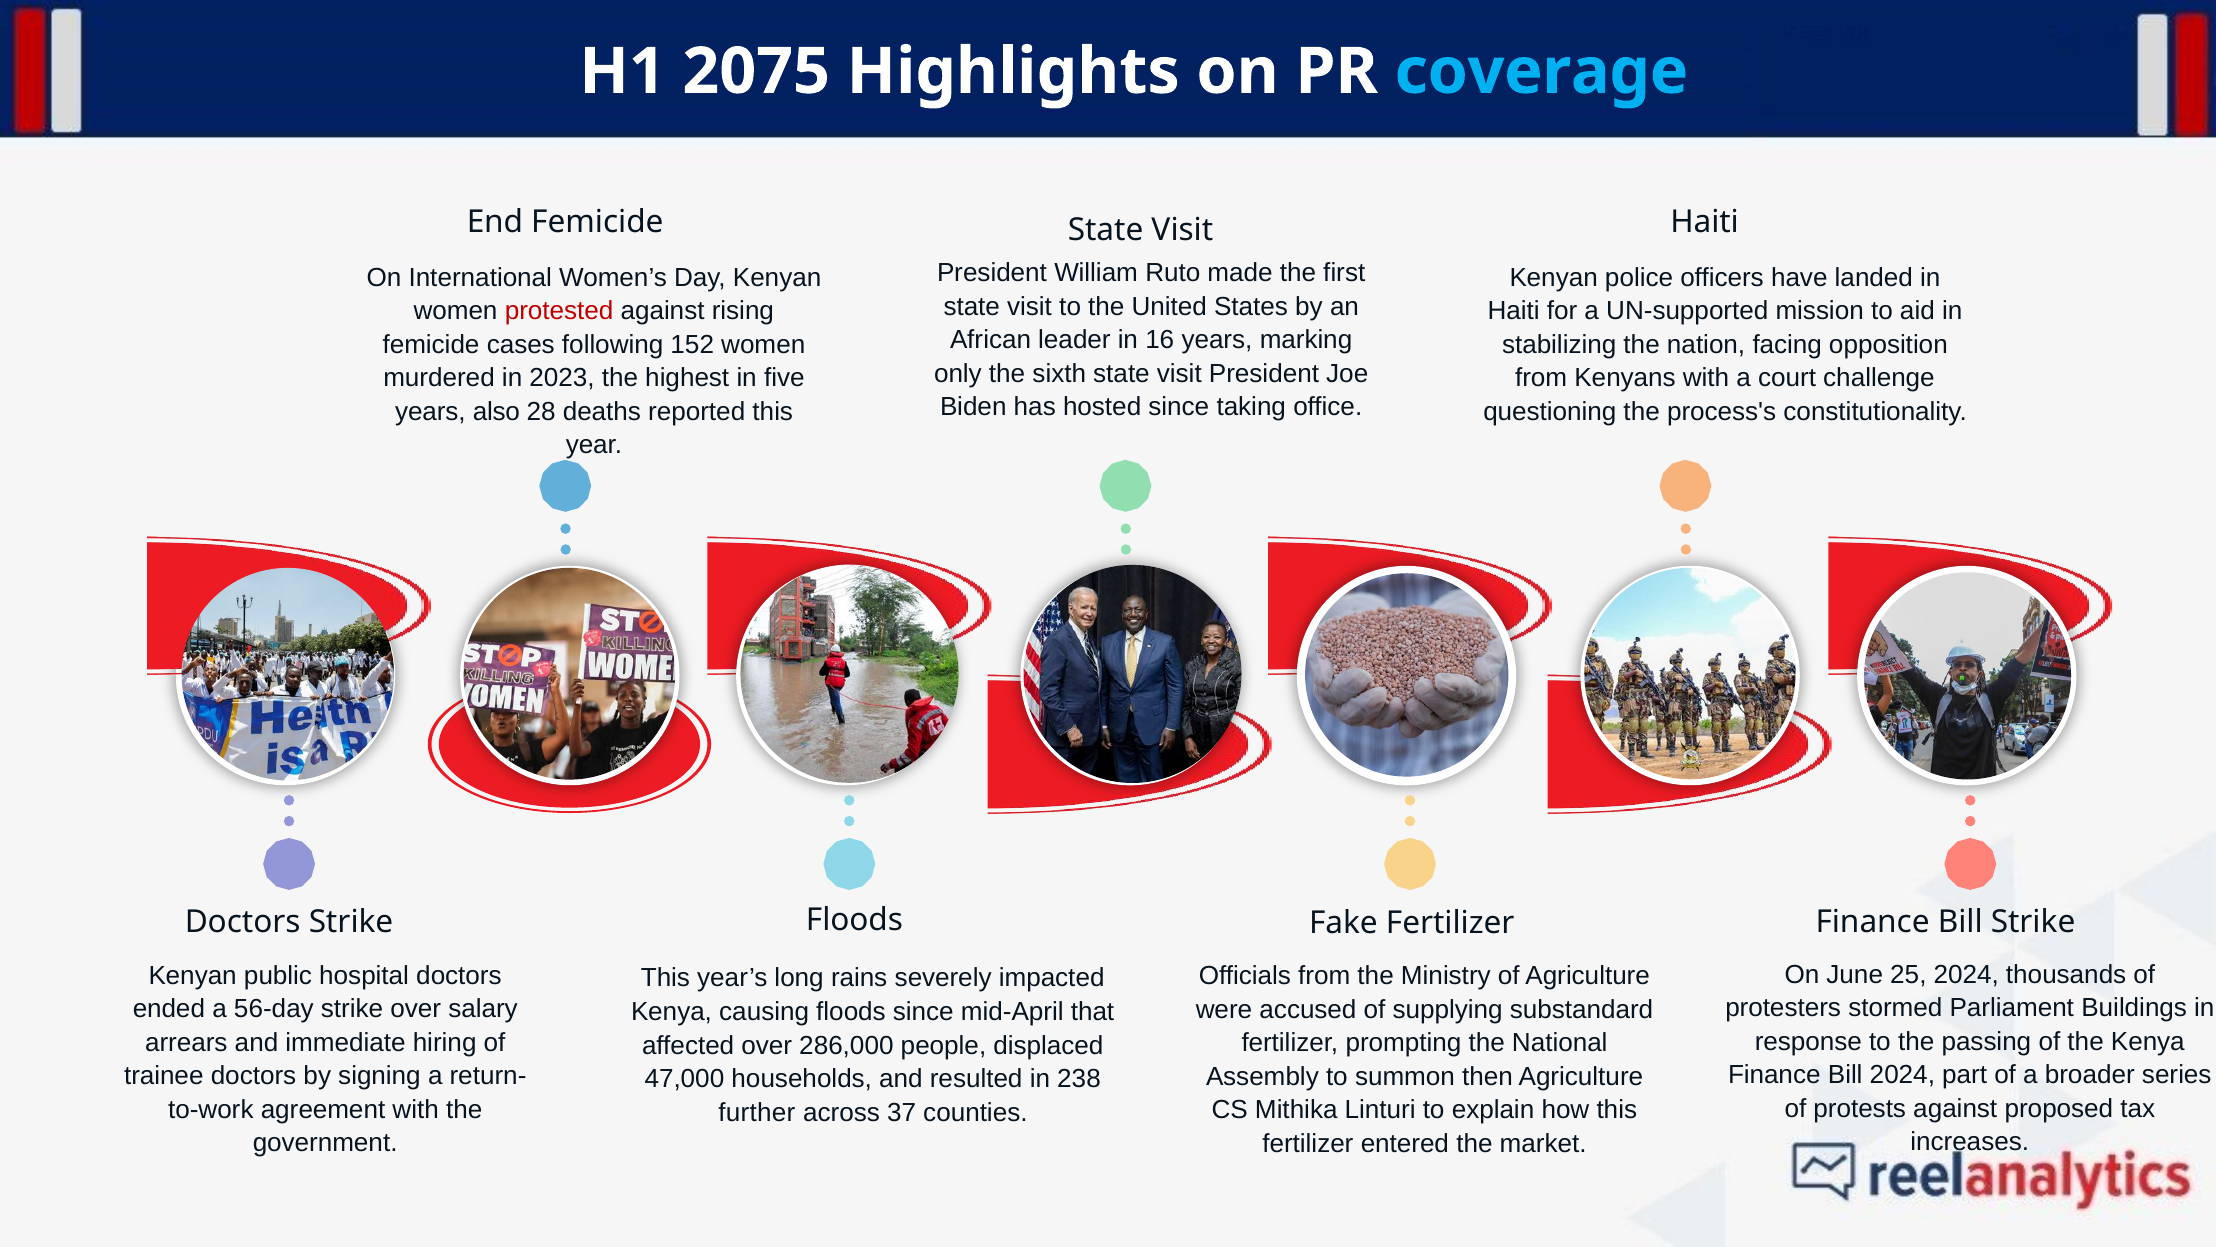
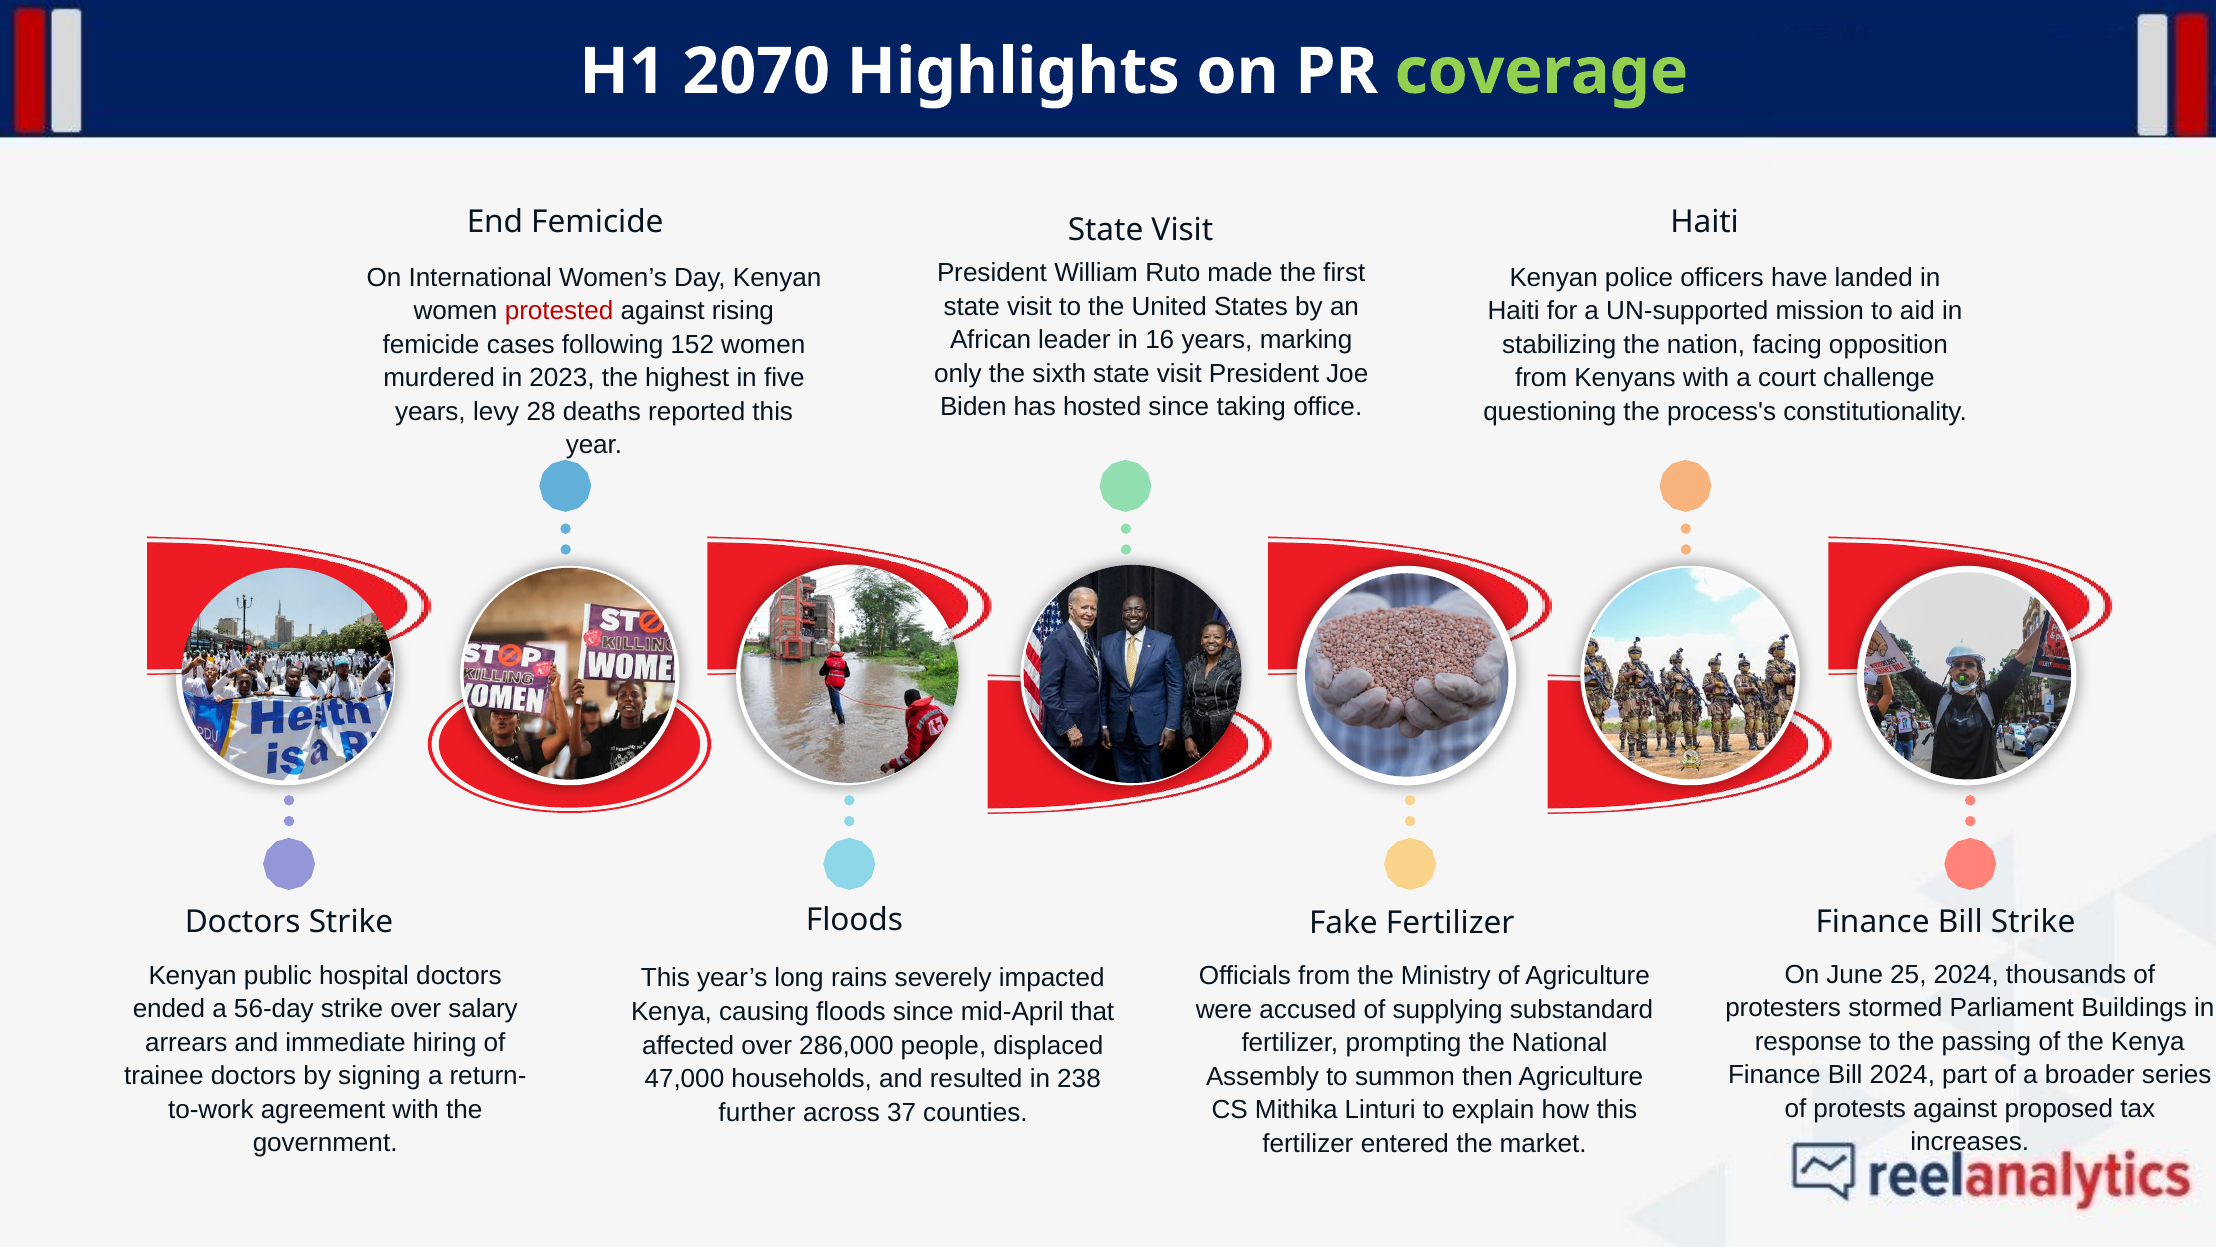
2075: 2075 -> 2070 (756, 72)
coverage colour: light blue -> light green (1541, 72)
also: also -> levy (496, 412)
